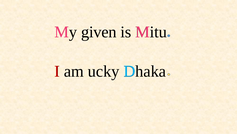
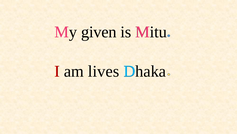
ucky: ucky -> lives (104, 71)
